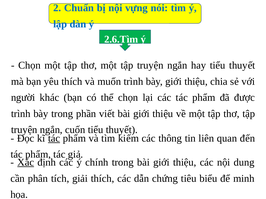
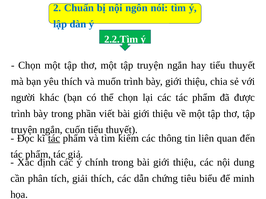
vựng: vựng -> ngôn (137, 8)
2.6.Tìm: 2.6.Tìm -> 2.2.Tìm (121, 39)
Xác underline: present -> none (26, 163)
